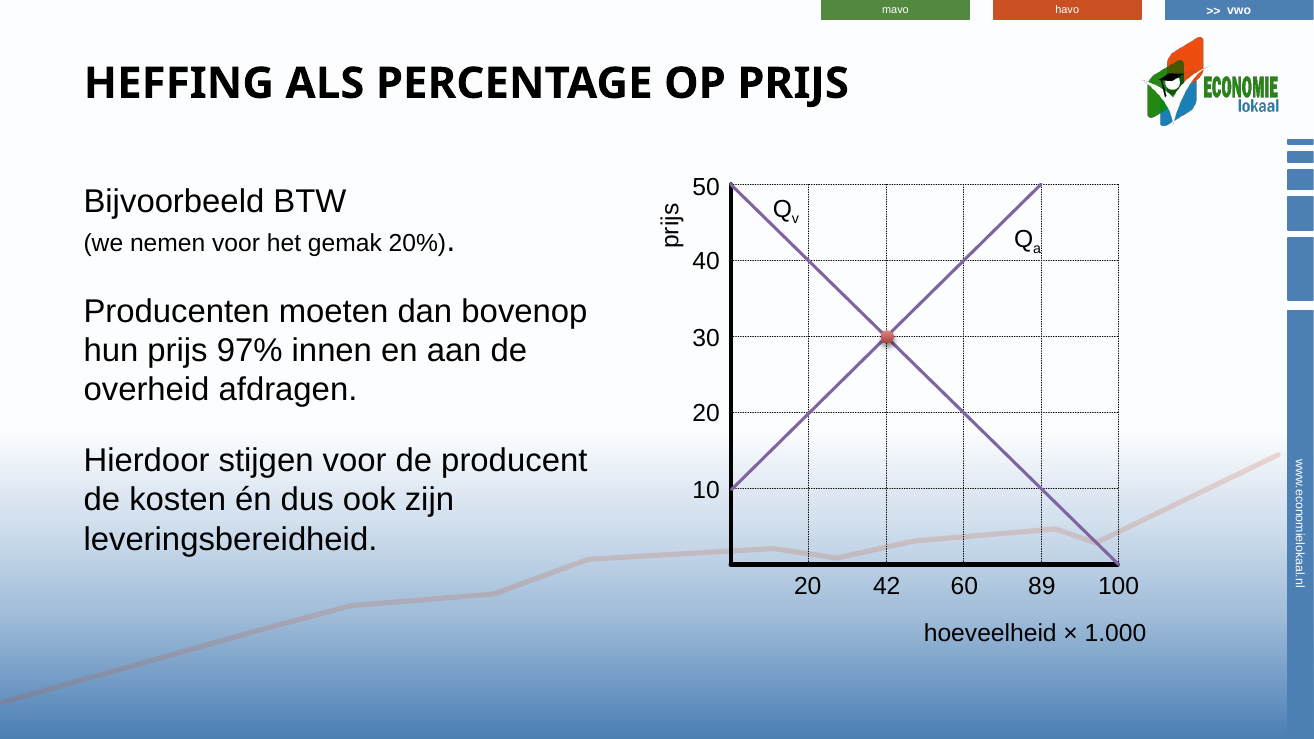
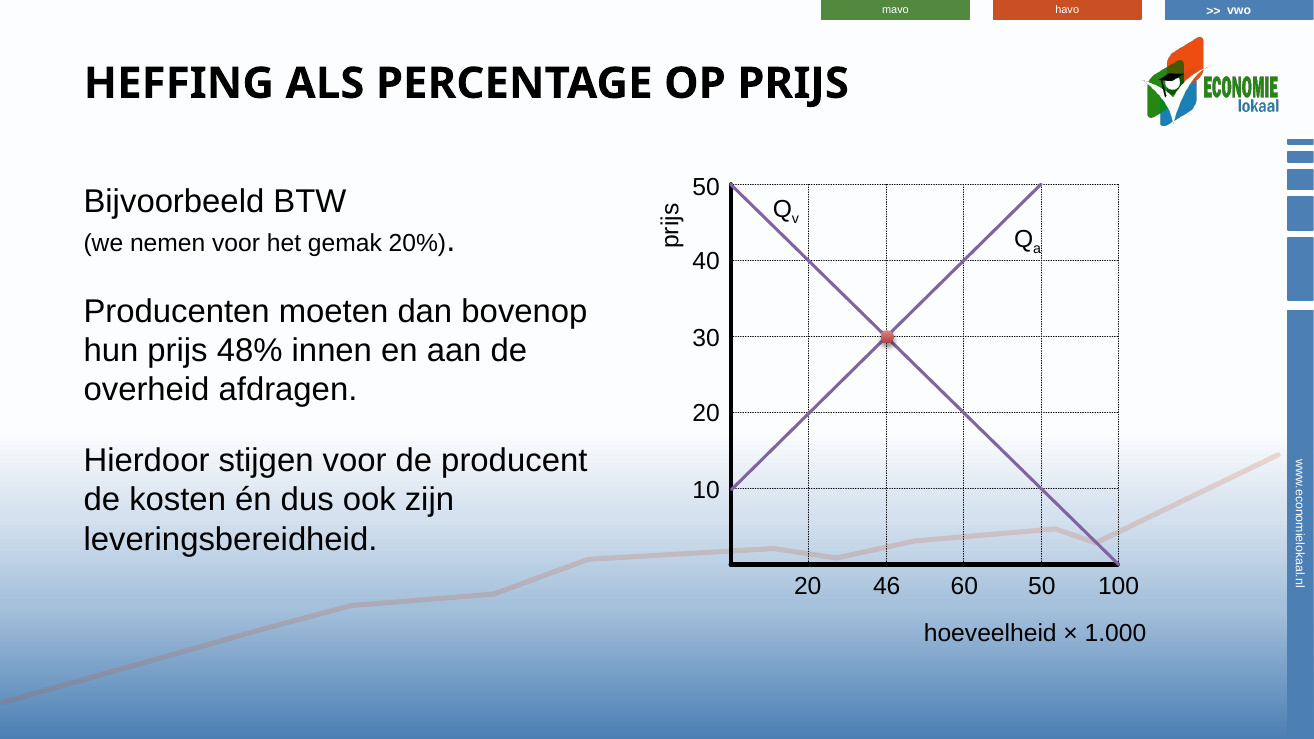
97%: 97% -> 48% (250, 351)
42: 42 -> 46 (887, 587)
60 89: 89 -> 50 (1042, 587)
